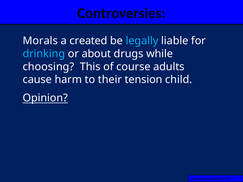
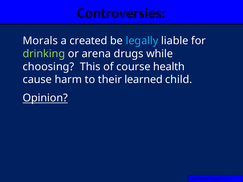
drinking colour: light blue -> light green (44, 54)
about: about -> arena (96, 54)
adults: adults -> health (169, 67)
tension: tension -> learned (144, 80)
